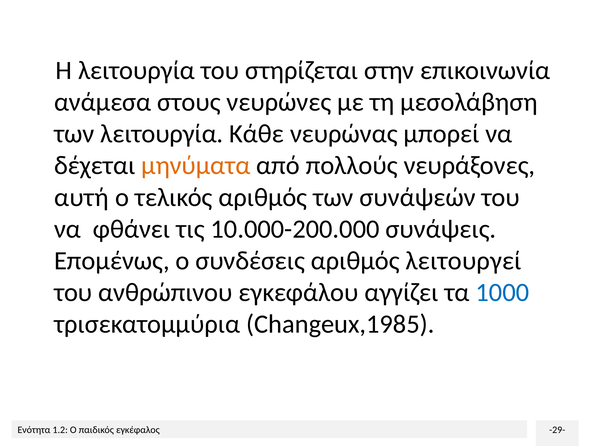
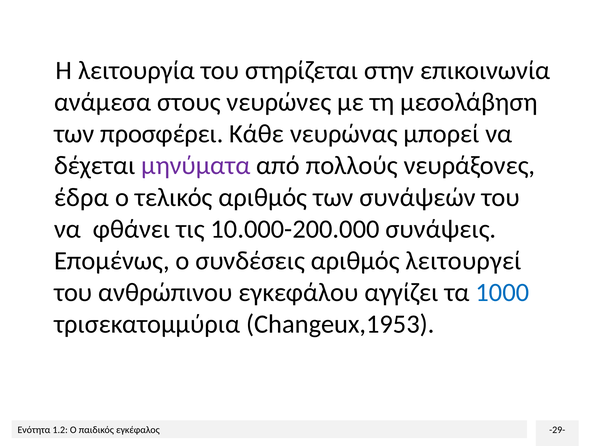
των λειτουργία: λειτουργία -> προσφέρει (162, 134)
μηνύματα colour: orange -> purple (196, 166)
αυτή: αυτή -> έδρα (81, 197)
Changeux,1985: Changeux,1985 -> Changeux,1953 (340, 324)
